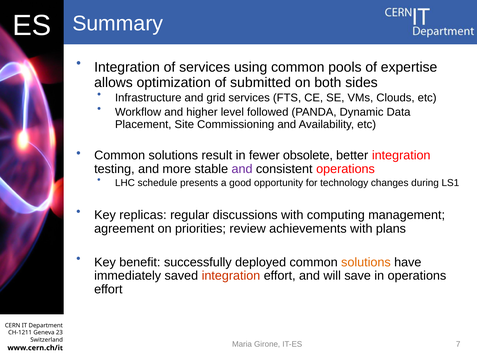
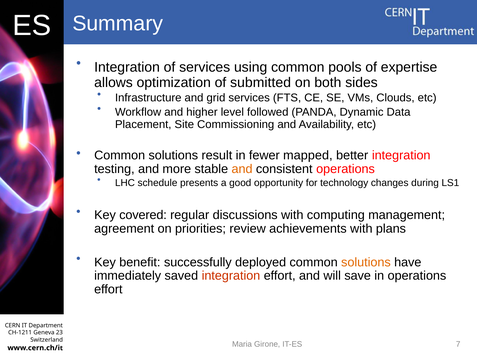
obsolete: obsolete -> mapped (308, 155)
and colour: purple -> orange (242, 169)
replicas: replicas -> covered (143, 215)
